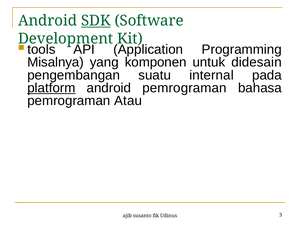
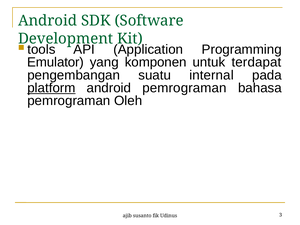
SDK underline: present -> none (96, 21)
Misalnya: Misalnya -> Emulator (56, 62)
didesain: didesain -> terdapat (256, 62)
Atau: Atau -> Oleh (128, 101)
